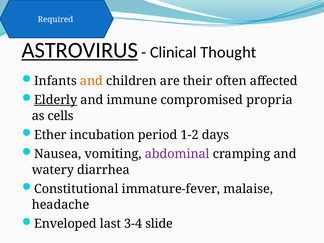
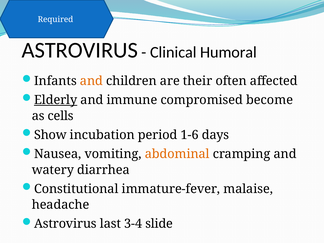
ASTROVIRUS underline: present -> none (80, 50)
Thought: Thought -> Humoral (228, 52)
propria: propria -> become (270, 100)
Ether: Ether -> Show (50, 135)
1-2: 1-2 -> 1-6 (190, 135)
abdominal colour: purple -> orange (177, 154)
Enveloped: Enveloped -> Astrovirus (65, 224)
